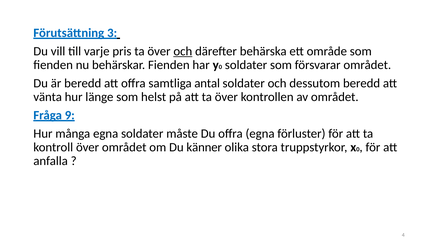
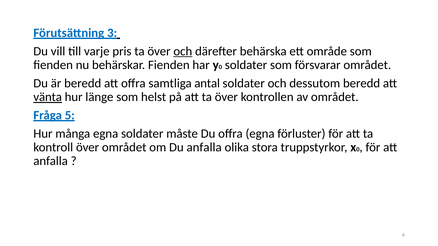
vänta underline: none -> present (48, 97)
9: 9 -> 5 (70, 115)
Du känner: känner -> anfalla (204, 148)
